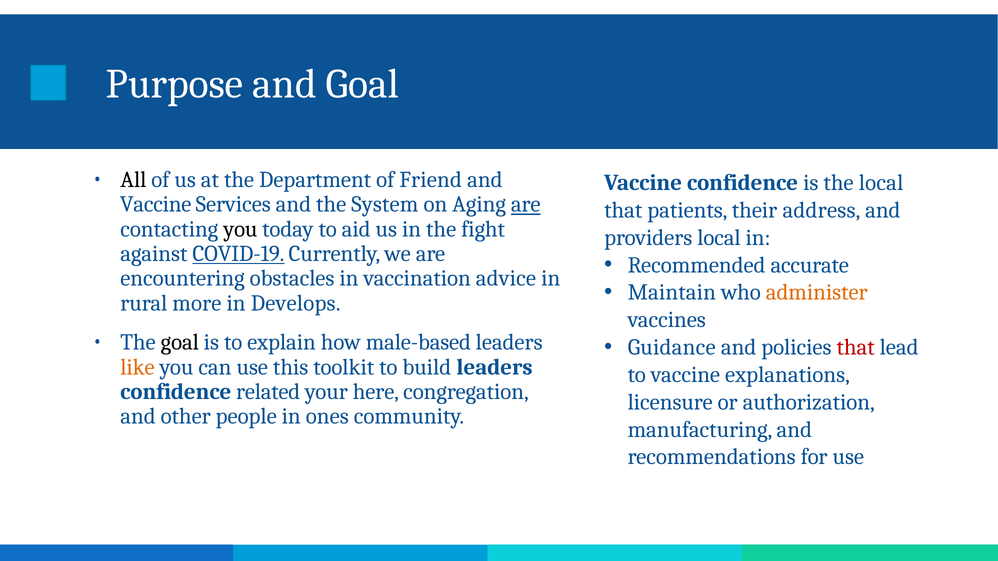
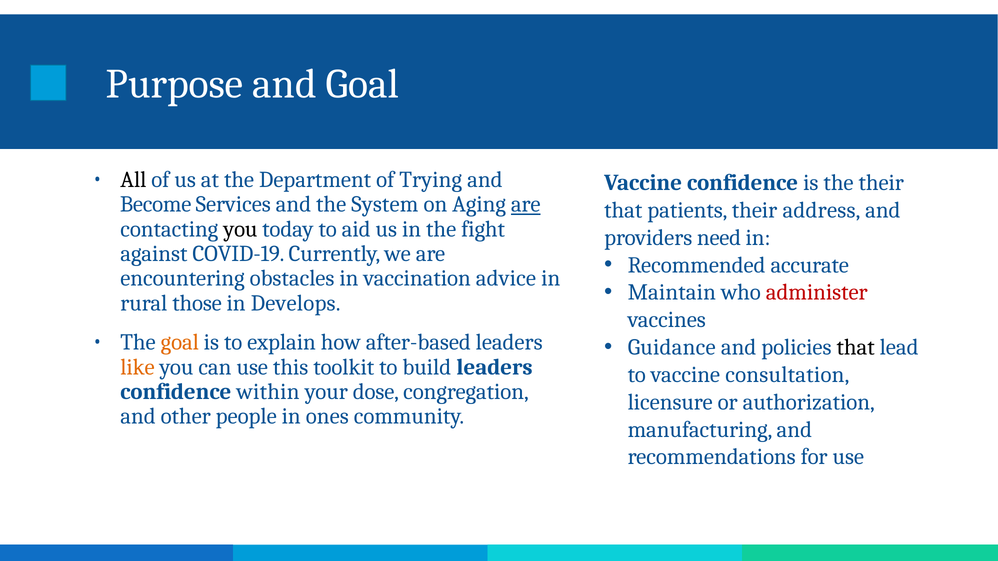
Friend: Friend -> Trying (431, 180)
the local: local -> their (881, 183)
Vaccine: Vaccine -> Become (156, 205)
providers local: local -> need (719, 238)
COVID-19 underline: present -> none (238, 254)
administer colour: orange -> red (817, 293)
more: more -> those (197, 303)
goal colour: black -> orange (180, 343)
male-based: male-based -> after-based (418, 343)
that colour: red -> black (856, 347)
explanations: explanations -> consultation (787, 375)
related: related -> within (268, 392)
here: here -> dose (376, 392)
